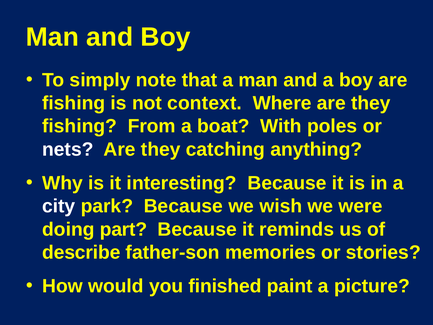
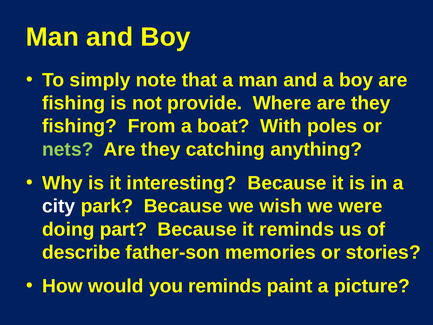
context: context -> provide (205, 103)
nets colour: white -> light green (68, 149)
you finished: finished -> reminds (225, 286)
